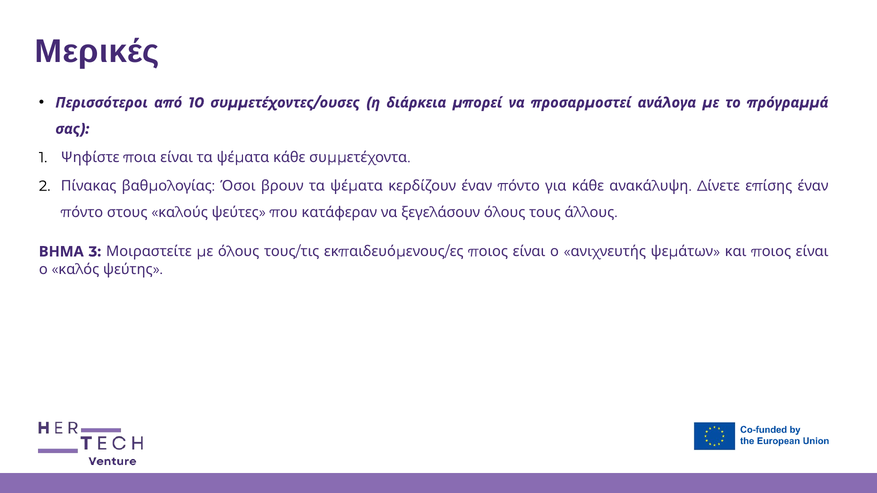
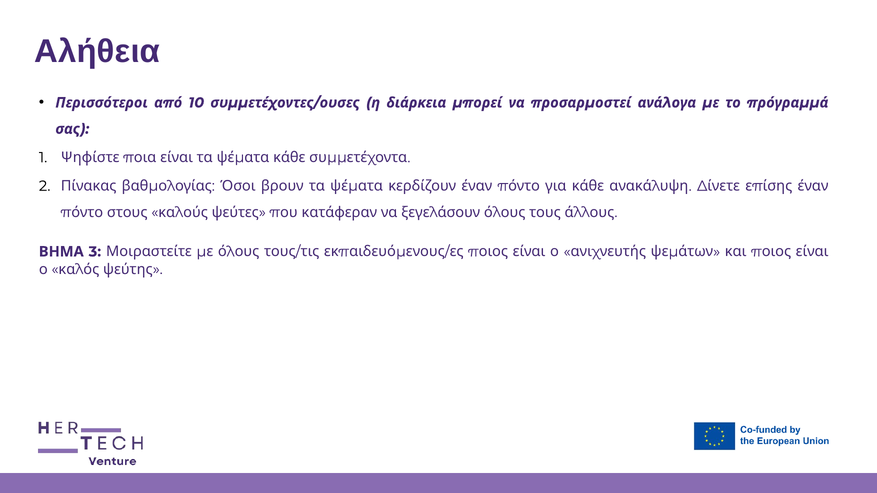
Μερικές: Μερικές -> Αλήθεια (97, 51)
